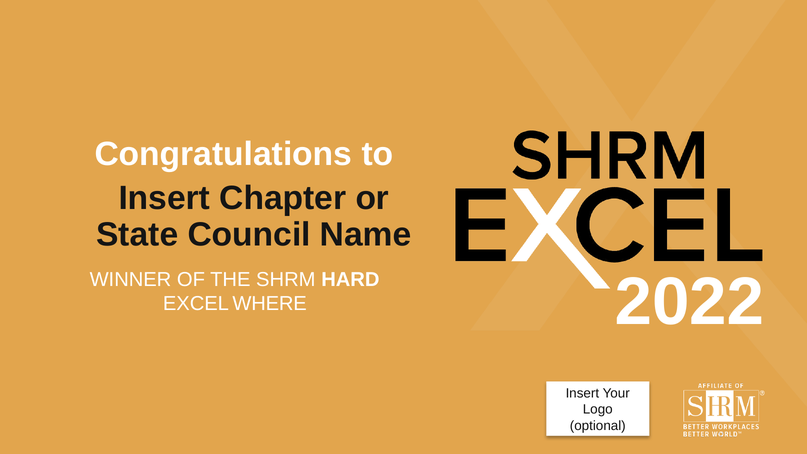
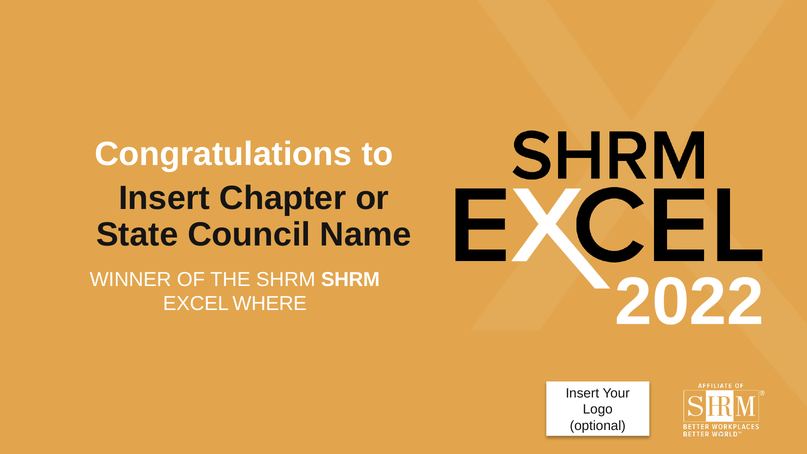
SHRM HARD: HARD -> SHRM (350, 279)
